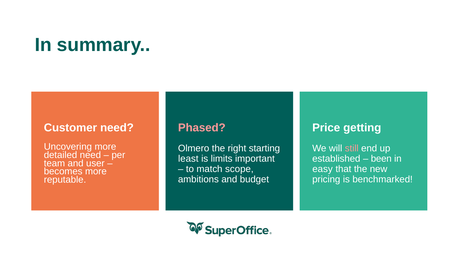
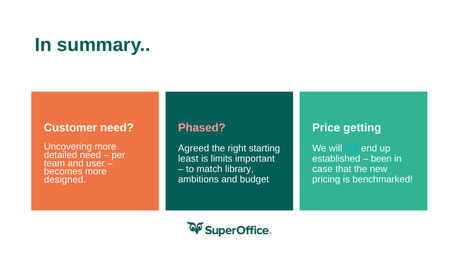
Olmero: Olmero -> Agreed (194, 149)
still colour: pink -> light blue (352, 149)
scope: scope -> library (239, 169)
easy: easy -> case (323, 169)
reputable: reputable -> designed (65, 180)
